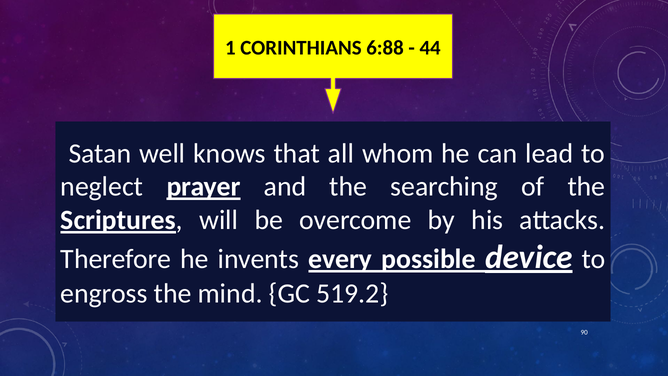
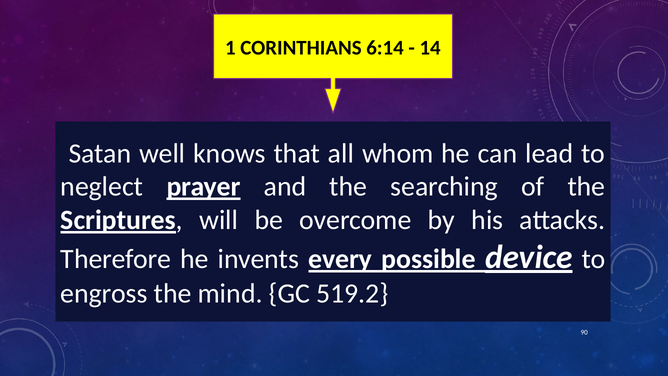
6:88: 6:88 -> 6:14 (385, 48)
44: 44 -> 14 (430, 48)
